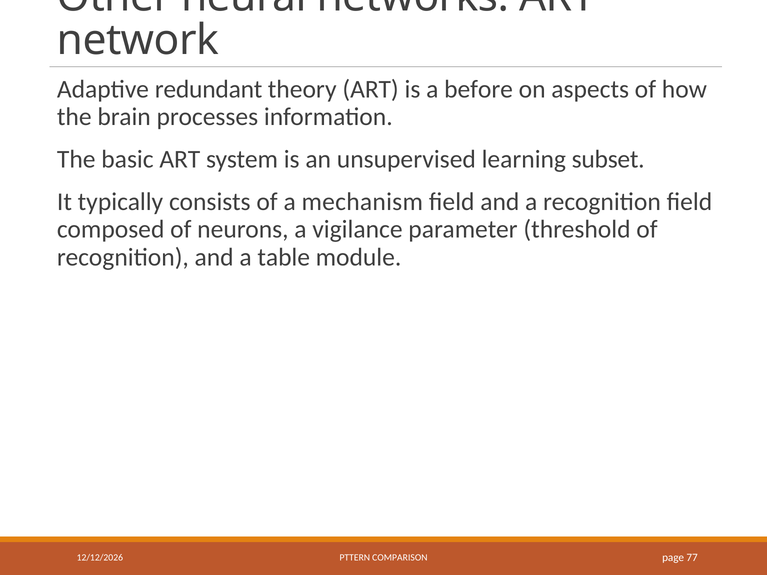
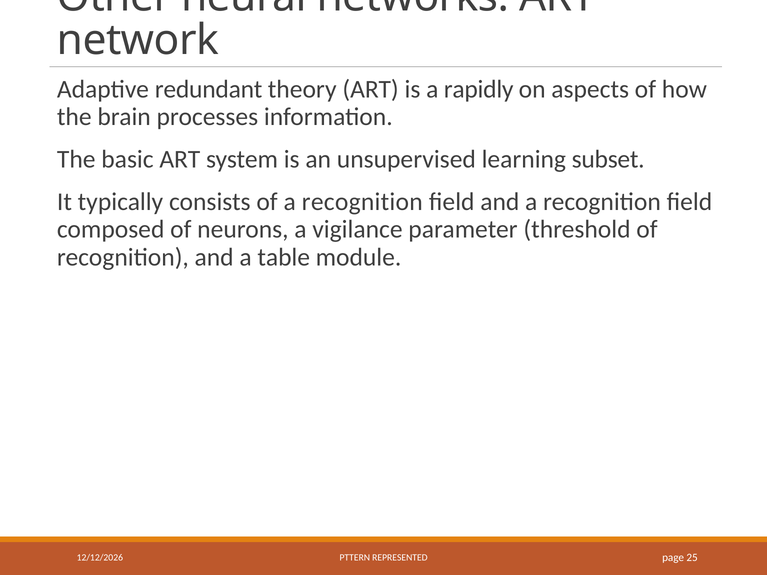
before: before -> rapidly (479, 89)
of a mechanism: mechanism -> recognition (362, 202)
COMPARISON: COMPARISON -> REPRESENTED (400, 558)
77: 77 -> 25 (692, 558)
